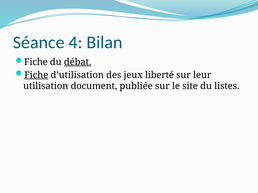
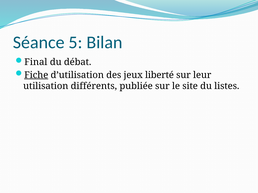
4: 4 -> 5 (76, 43)
Fiche: Fiche -> Final (36, 62)
débat underline: present -> none (78, 62)
document: document -> différents (94, 86)
